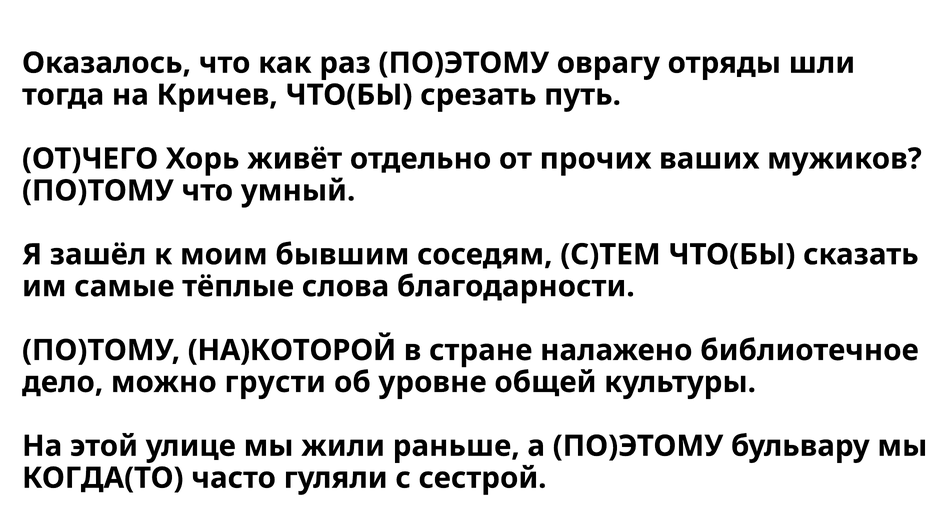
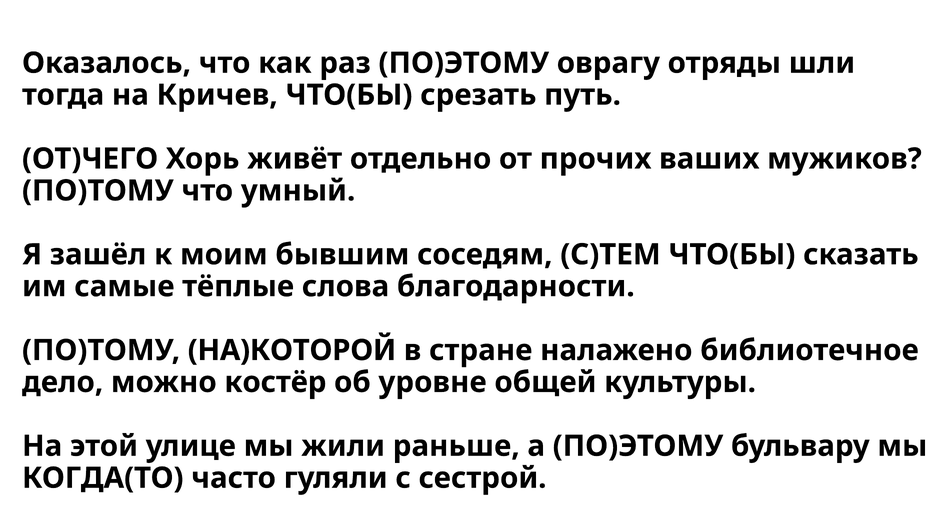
грусти: грусти -> костёр (275, 382)
